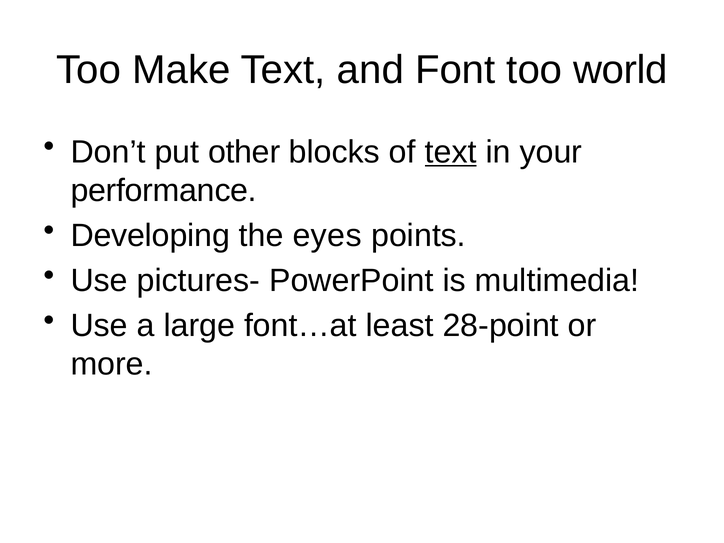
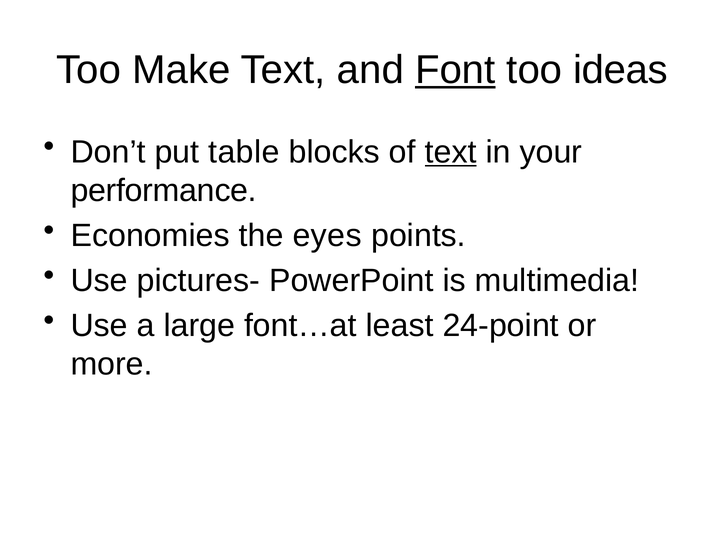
Font underline: none -> present (455, 70)
world: world -> ideas (621, 70)
other: other -> table (244, 152)
Developing: Developing -> Economies (150, 236)
28-point: 28-point -> 24-point (501, 326)
